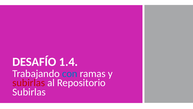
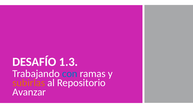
1.4: 1.4 -> 1.3 (68, 62)
subirlas colour: red -> orange (29, 82)
Subirlas: Subirlas -> Avanzar (29, 92)
